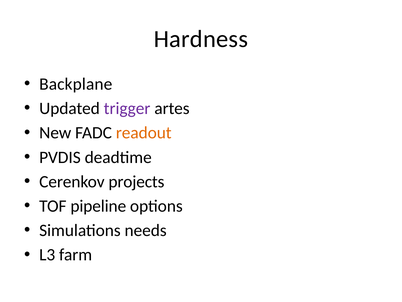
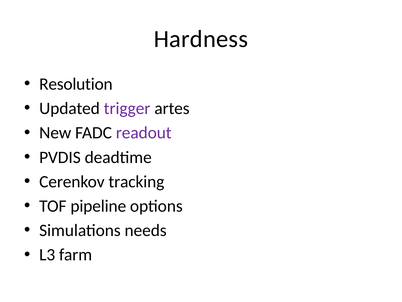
Backplane: Backplane -> Resolution (76, 84)
readout colour: orange -> purple (144, 133)
projects: projects -> tracking (136, 181)
